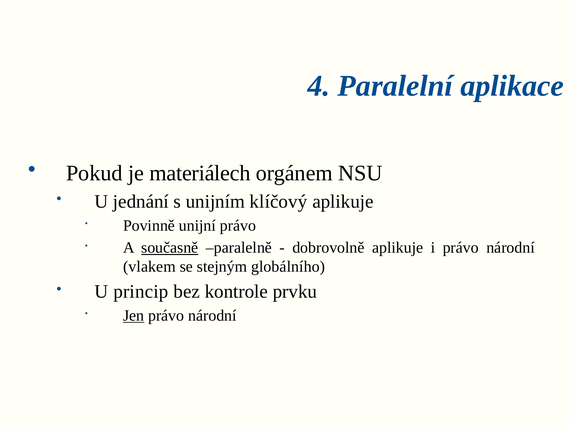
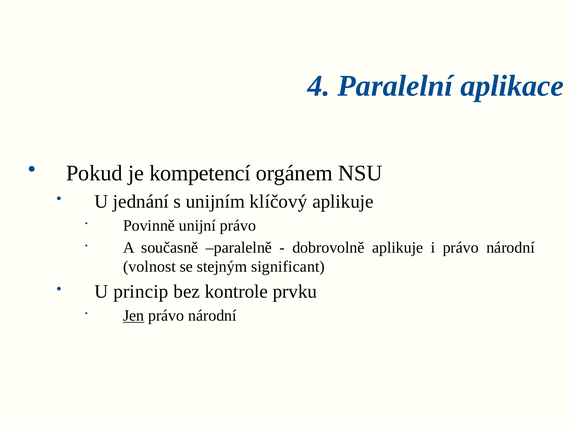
materiálech: materiálech -> kompetencí (200, 173)
současně underline: present -> none (170, 247)
vlakem: vlakem -> volnost (149, 266)
globálního: globálního -> significant (288, 266)
